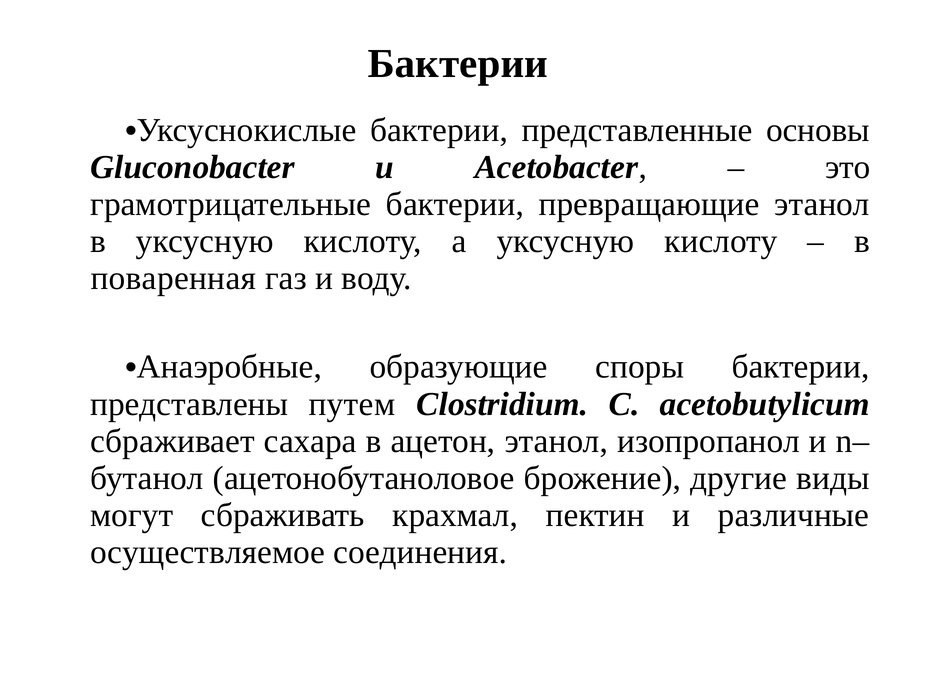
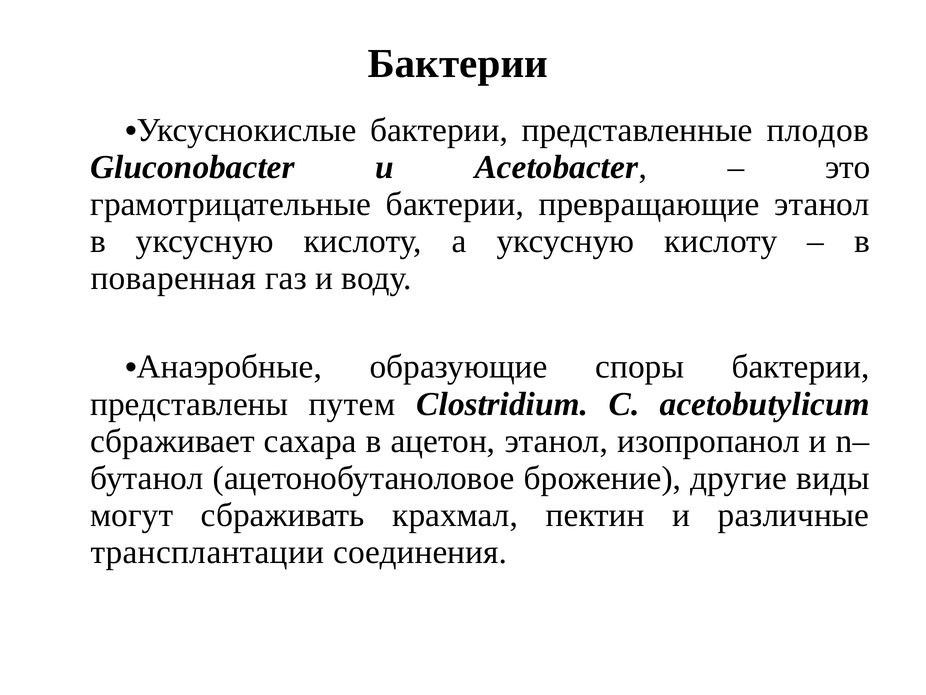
основы: основы -> плодов (818, 130)
осуществляемое: осуществляемое -> трансплантации (208, 552)
